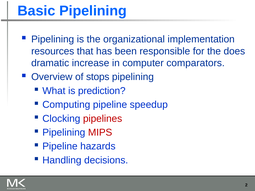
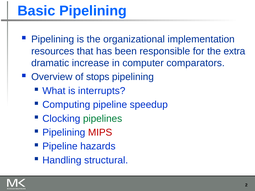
does: does -> extra (234, 51)
prediction: prediction -> interrupts (102, 91)
pipelines colour: red -> green (103, 119)
decisions: decisions -> structural (106, 160)
